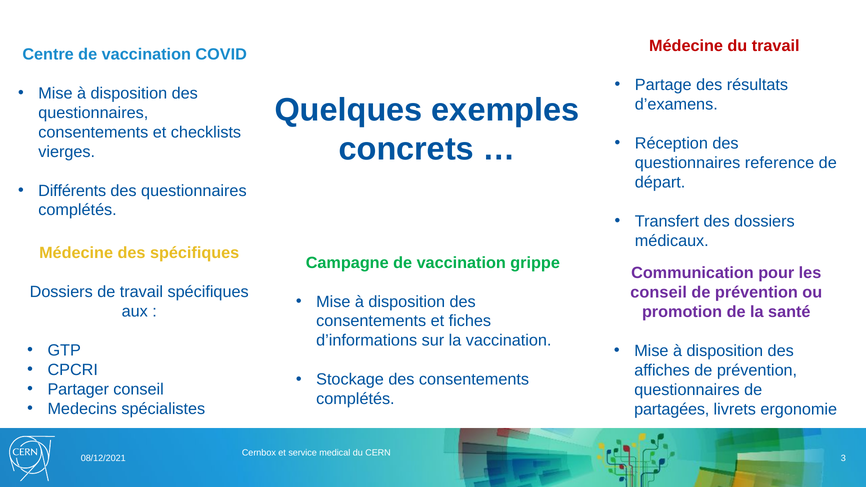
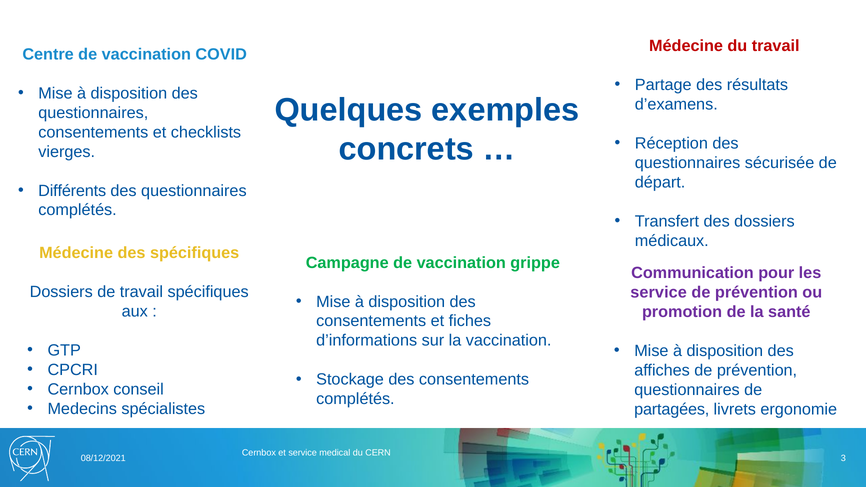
reference: reference -> sécurisée (780, 163)
conseil: conseil -> service (659, 293)
Partager: Partager -> Cernbox (78, 389)
